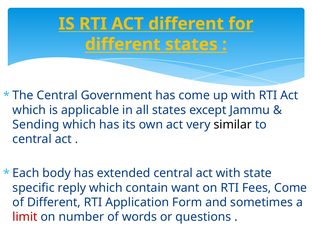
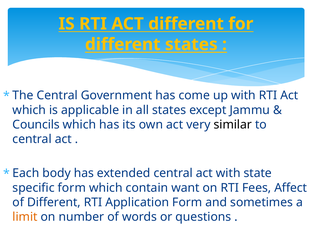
Sending: Sending -> Councils (36, 125)
specific reply: reply -> form (72, 188)
Fees Come: Come -> Affect (291, 188)
limit colour: red -> orange (25, 217)
